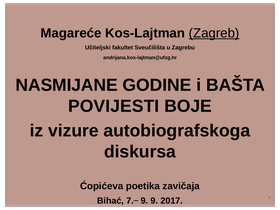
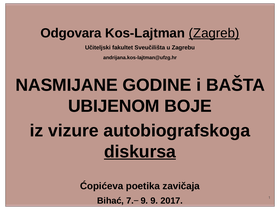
Magareće: Magareće -> Odgovara (71, 33)
POVIJESTI: POVIJESTI -> UBIJENOM (114, 106)
diskursa underline: none -> present (140, 152)
